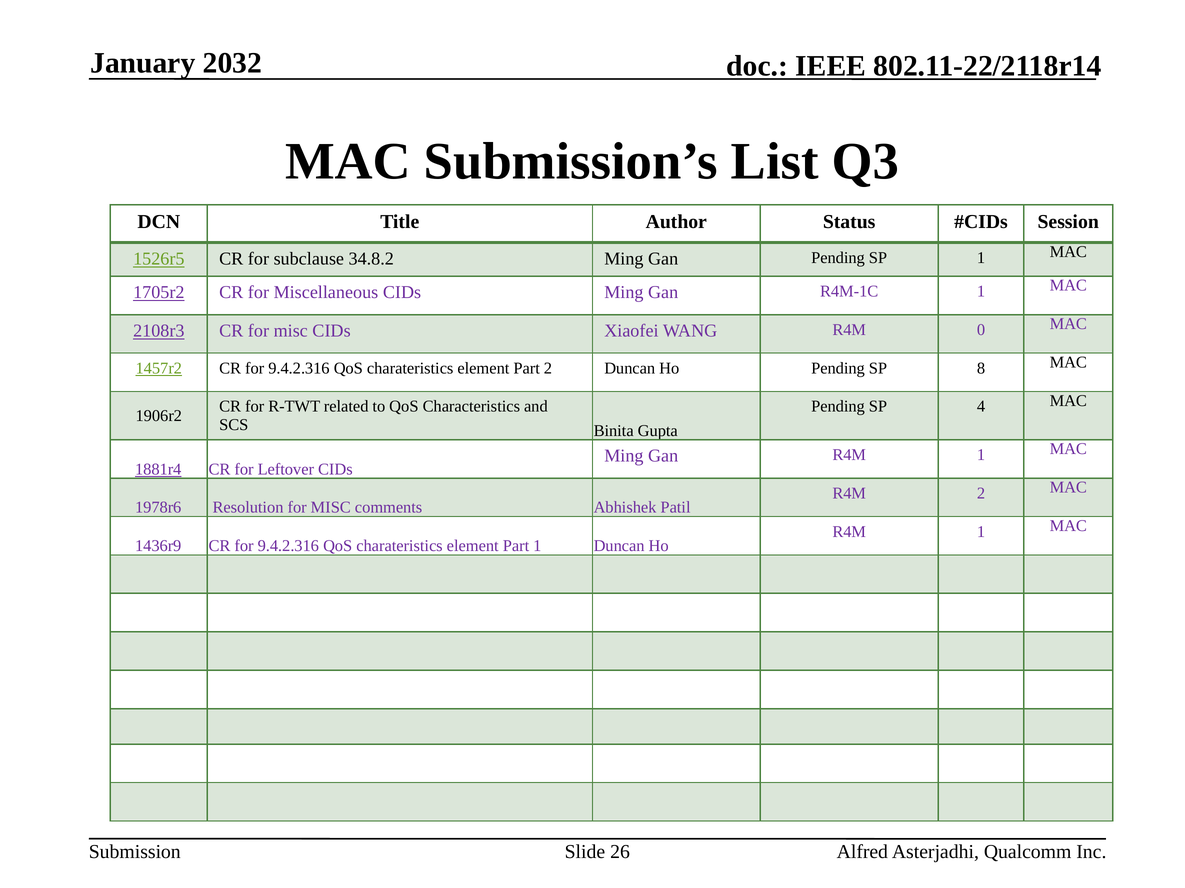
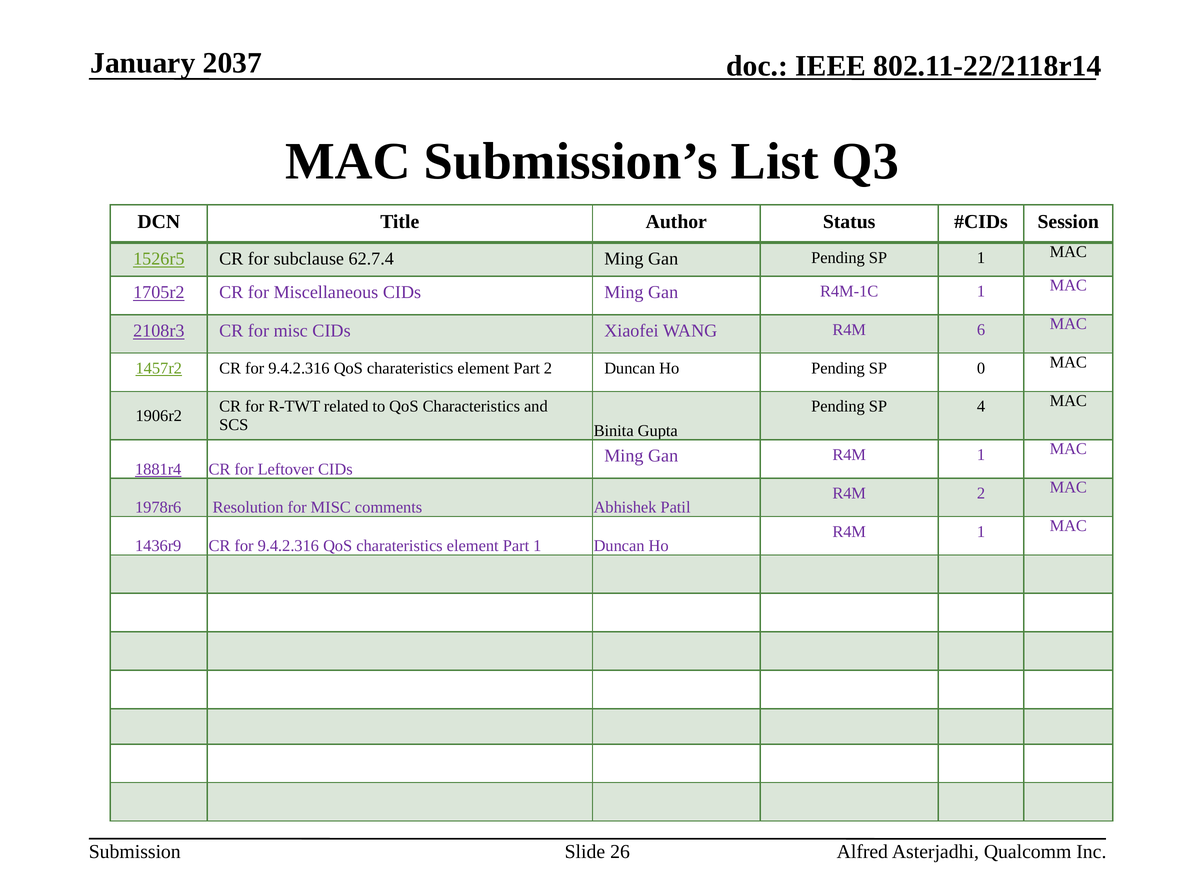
2032: 2032 -> 2037 (232, 63)
34.8.2: 34.8.2 -> 62.7.4 (371, 259)
0: 0 -> 6 (981, 330)
8: 8 -> 0 (981, 368)
